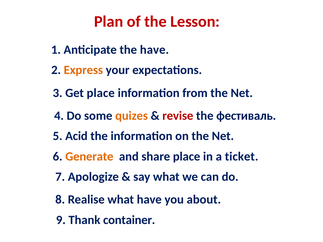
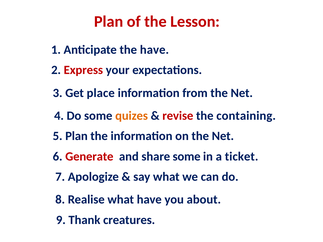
Express colour: orange -> red (83, 70)
фестиваль: фестиваль -> containing (246, 116)
5 Acid: Acid -> Plan (76, 136)
Generate colour: orange -> red (89, 157)
share place: place -> some (187, 157)
container: container -> creatures (129, 220)
